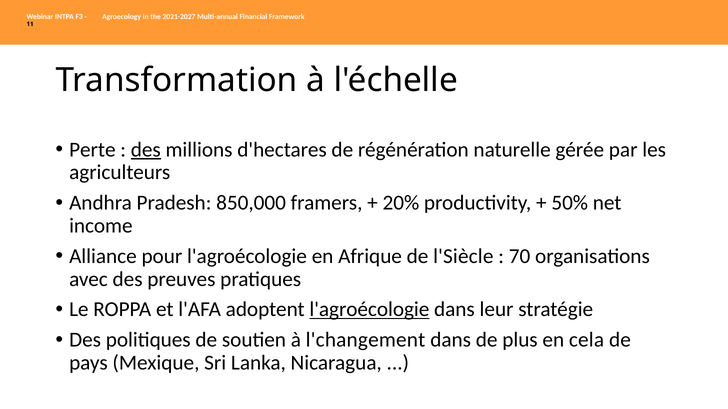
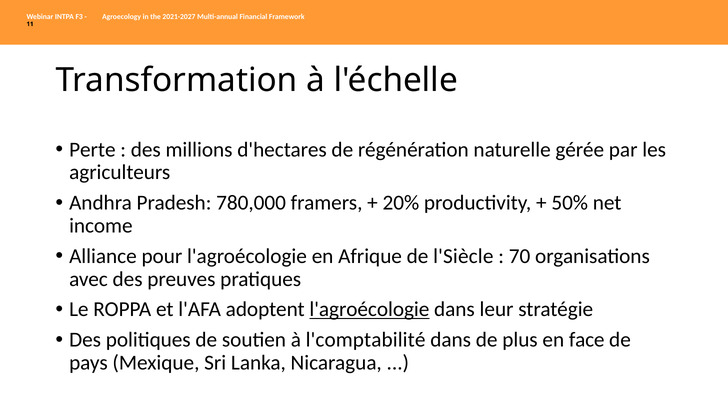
des underline: present -> none (146, 150)
850,000: 850,000 -> 780,000 (251, 203)
l'changement: l'changement -> l'comptabilité (366, 340)
cela: cela -> face (587, 340)
